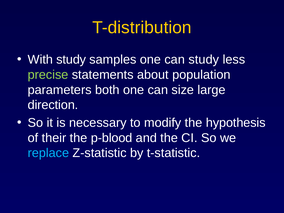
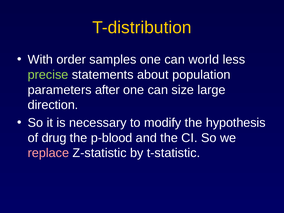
With study: study -> order (71, 60)
can study: study -> world (204, 60)
both: both -> after (107, 90)
their: their -> drug (54, 138)
replace colour: light blue -> pink (48, 153)
